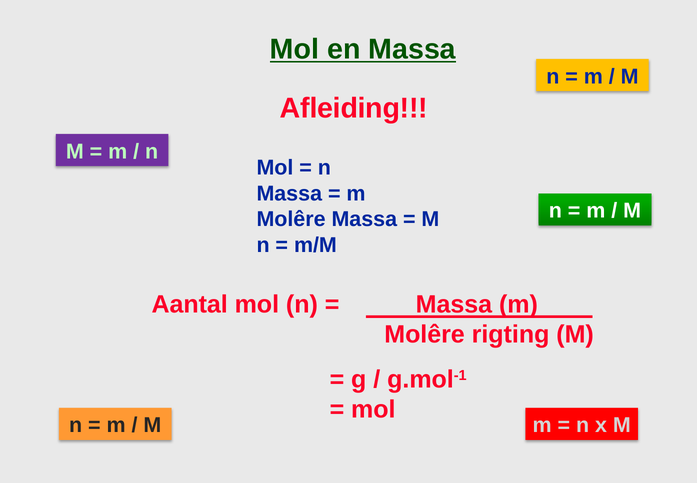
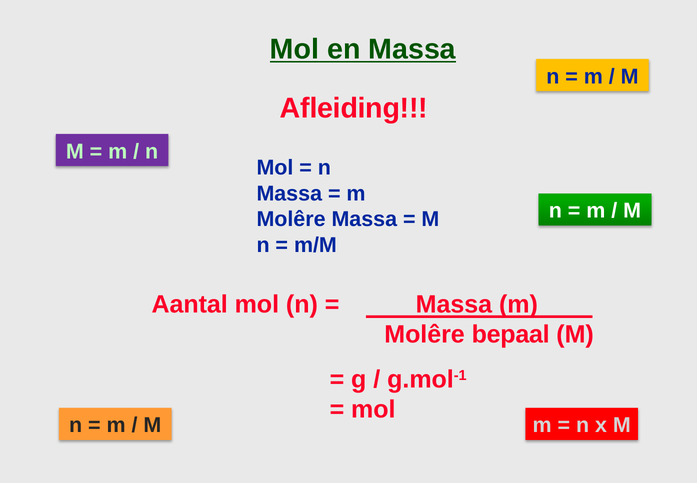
rigting: rigting -> bepaal (511, 334)
